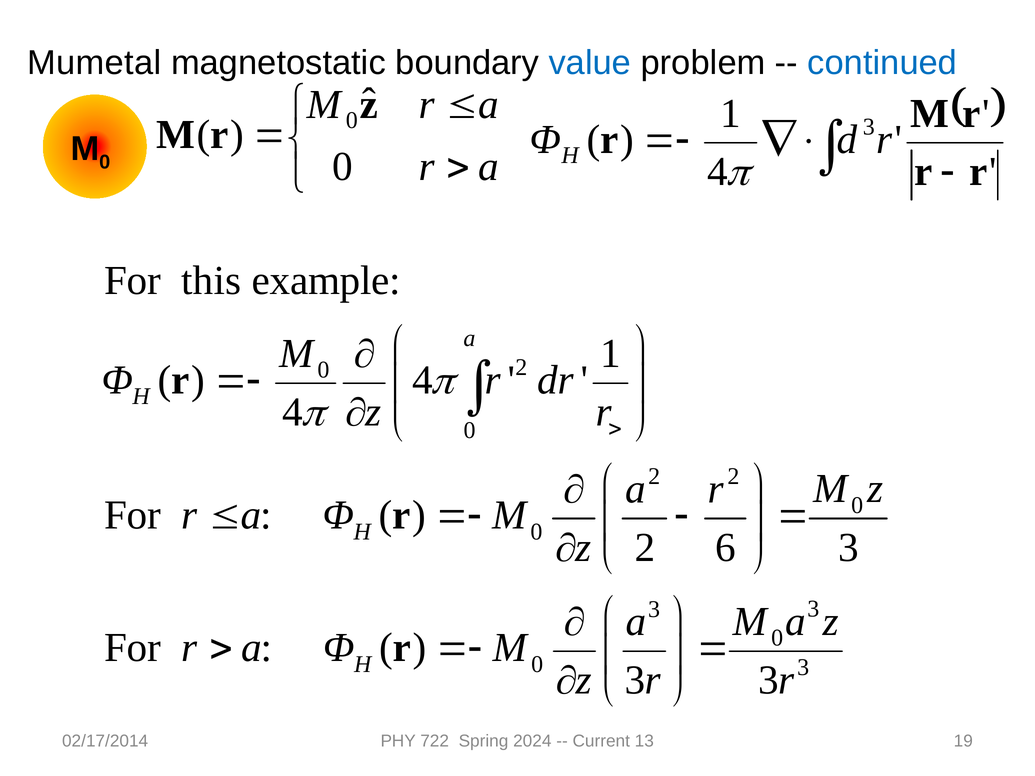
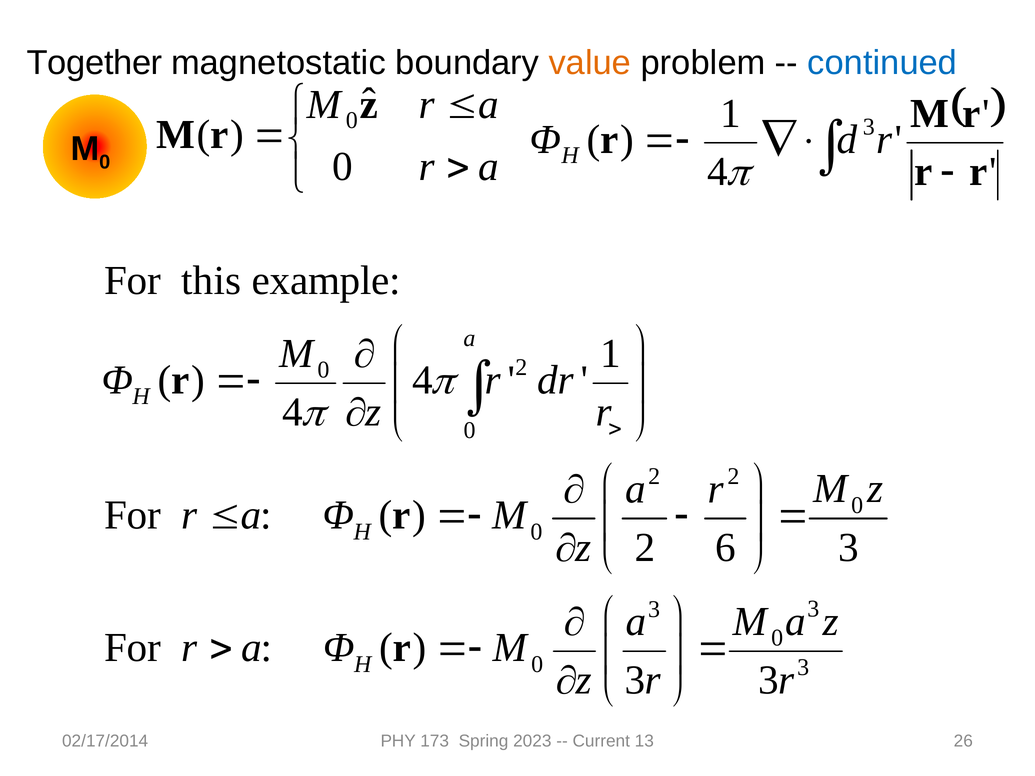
Mumetal: Mumetal -> Together (95, 63)
value colour: blue -> orange (590, 63)
722: 722 -> 173 (435, 741)
2024: 2024 -> 2023 (532, 741)
19: 19 -> 26 (963, 741)
